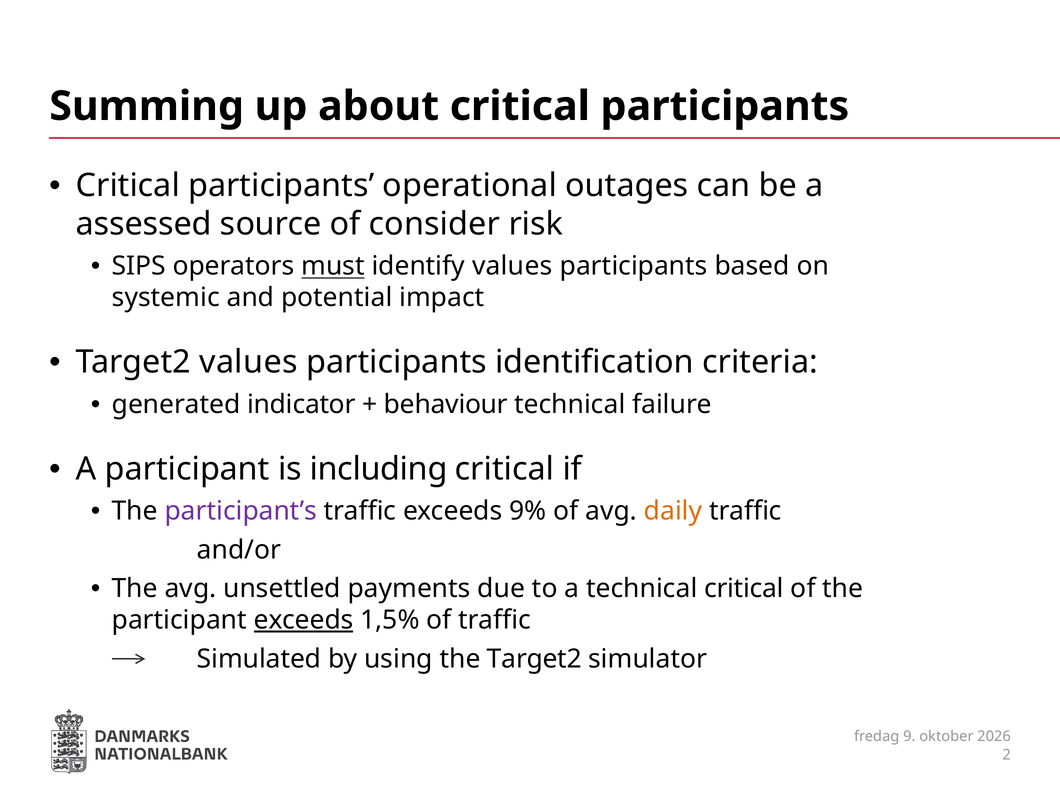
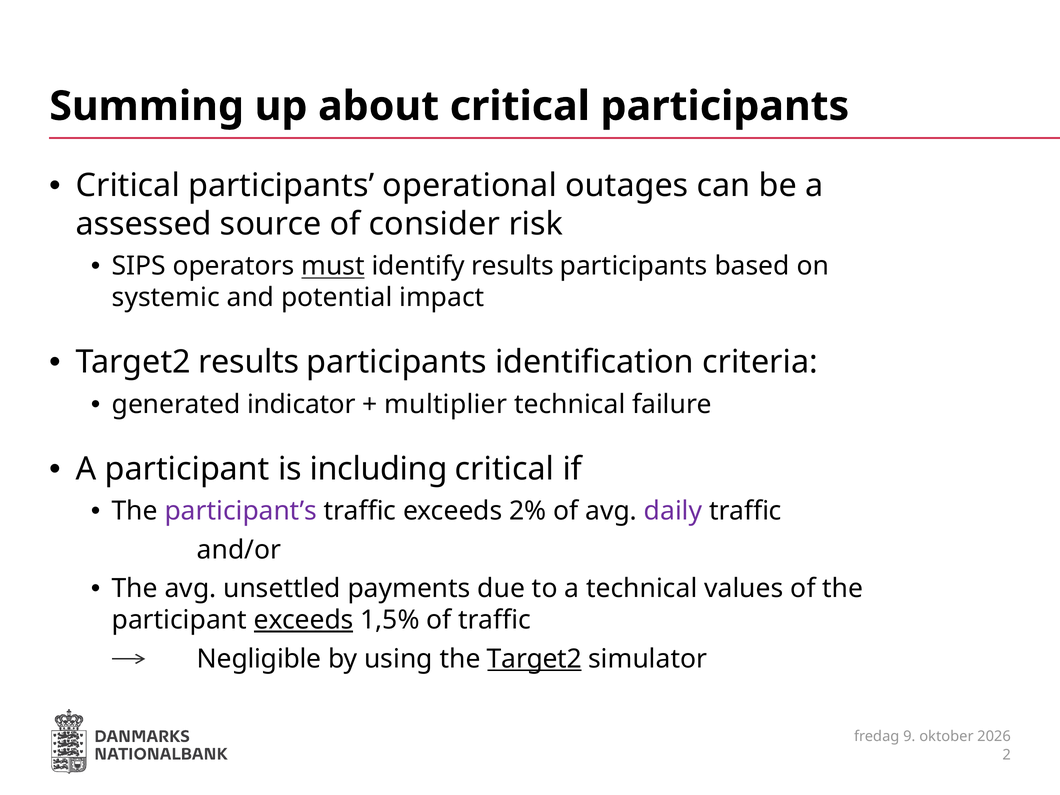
identify values: values -> results (513, 266)
Target2 values: values -> results (249, 362)
behaviour: behaviour -> multiplier (446, 404)
9%: 9% -> 2% (528, 511)
daily colour: orange -> purple (673, 511)
technical critical: critical -> values (744, 589)
Simulated: Simulated -> Negligible (259, 659)
Target2 underline: none -> present (534, 659)
